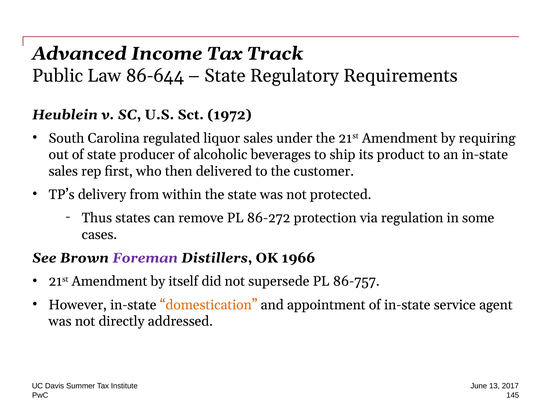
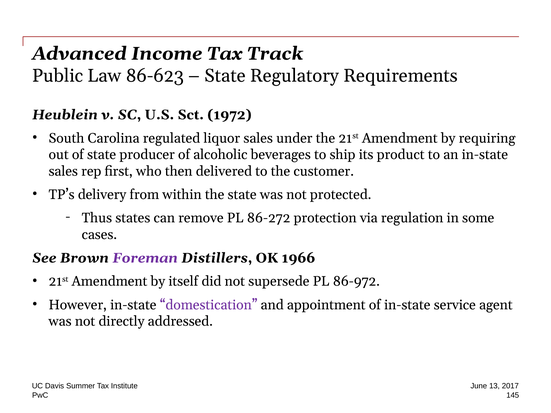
86-644: 86-644 -> 86-623 (155, 76)
86-757: 86-757 -> 86-972 (356, 282)
domestication colour: orange -> purple (209, 305)
